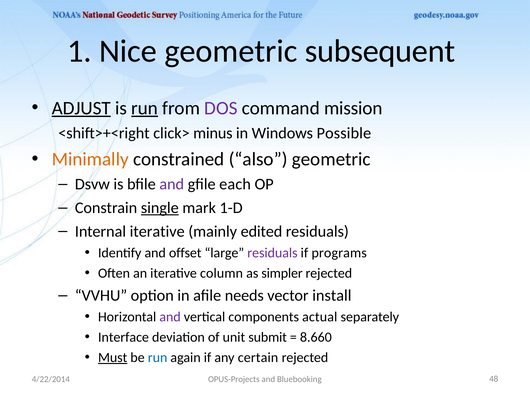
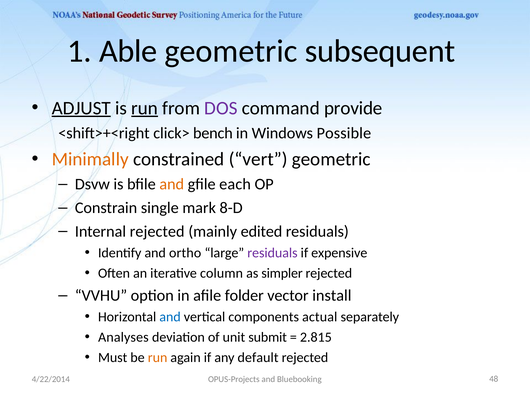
Nice: Nice -> Able (128, 51)
mission: mission -> provide (353, 108)
minus: minus -> bench (213, 133)
also: also -> vert (258, 159)
and colour: purple -> orange (172, 185)
single underline: present -> none (160, 208)
1-D: 1-D -> 8-D (231, 208)
Internal iterative: iterative -> rejected (157, 232)
offset: offset -> ortho (185, 253)
programs: programs -> expensive (339, 253)
needs: needs -> folder (244, 296)
and colour: purple -> blue (170, 317)
Interface: Interface -> Analyses (123, 338)
8.660: 8.660 -> 2.815 (316, 338)
Must underline: present -> none (113, 358)
run colour: blue -> orange (158, 358)
certain: certain -> default (258, 358)
